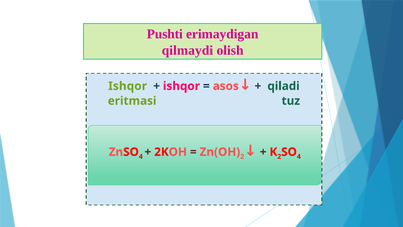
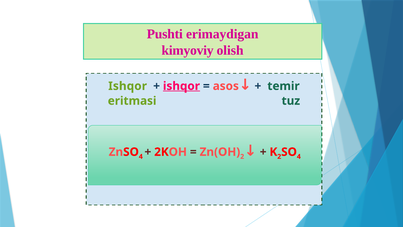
qilmaydi: qilmaydi -> kimyoviy (188, 50)
ishqor underline: none -> present (181, 86)
qiladi: qiladi -> temir (284, 86)
